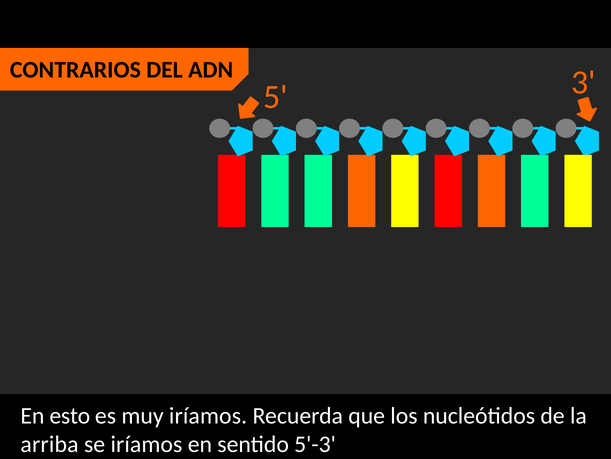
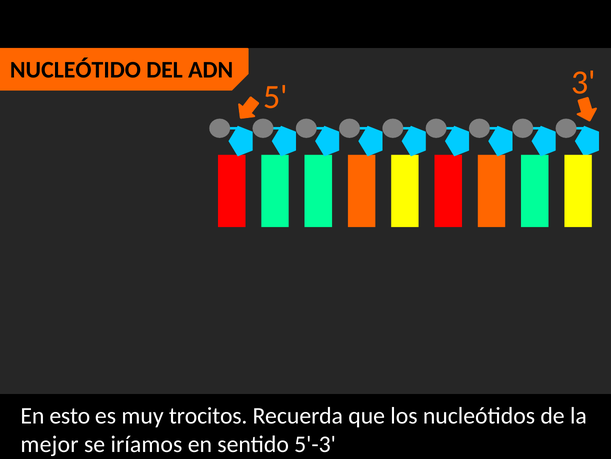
CONTRARIOS: CONTRARIOS -> NUCLEÓTIDO (75, 70)
muy iríamos: iríamos -> trocitos (208, 415)
arriba: arriba -> mejor (50, 444)
